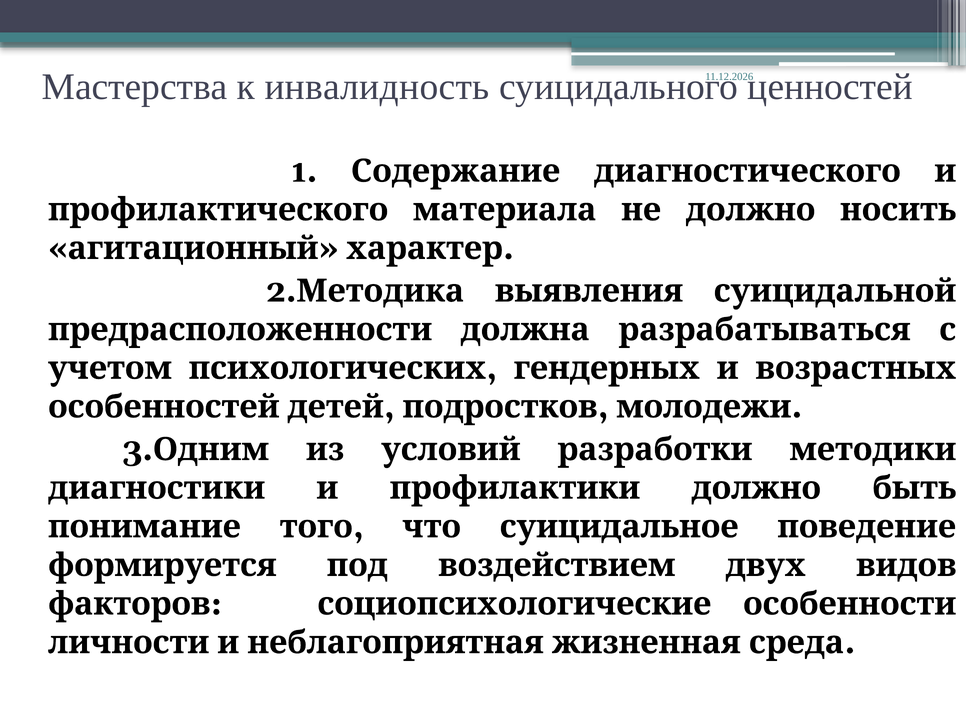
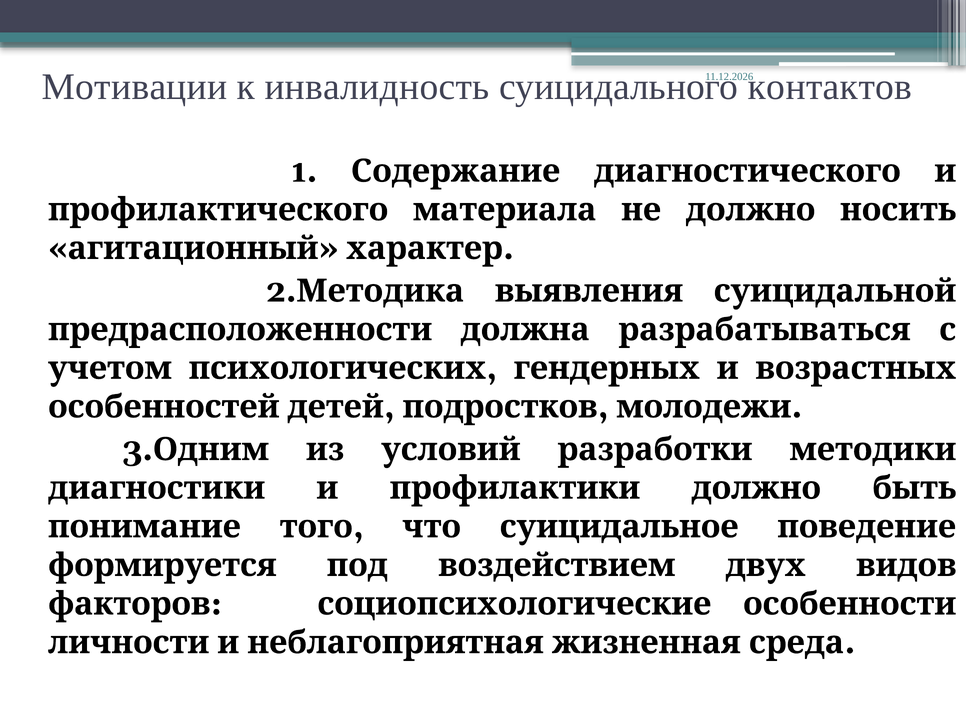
Мастерства: Мастерства -> Мотивации (135, 87)
ценностей: ценностей -> контактов (830, 87)
